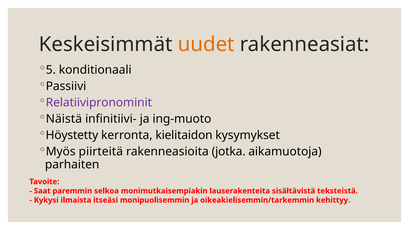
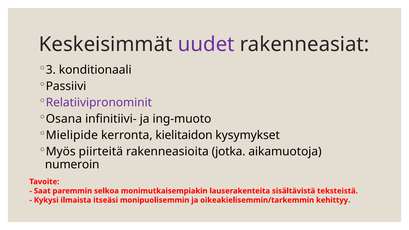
uudet colour: orange -> purple (206, 44)
5: 5 -> 3 (51, 70)
Näistä: Näistä -> Osana (64, 119)
Höystetty: Höystetty -> Mielipide (72, 135)
parhaiten: parhaiten -> numeroin (72, 165)
